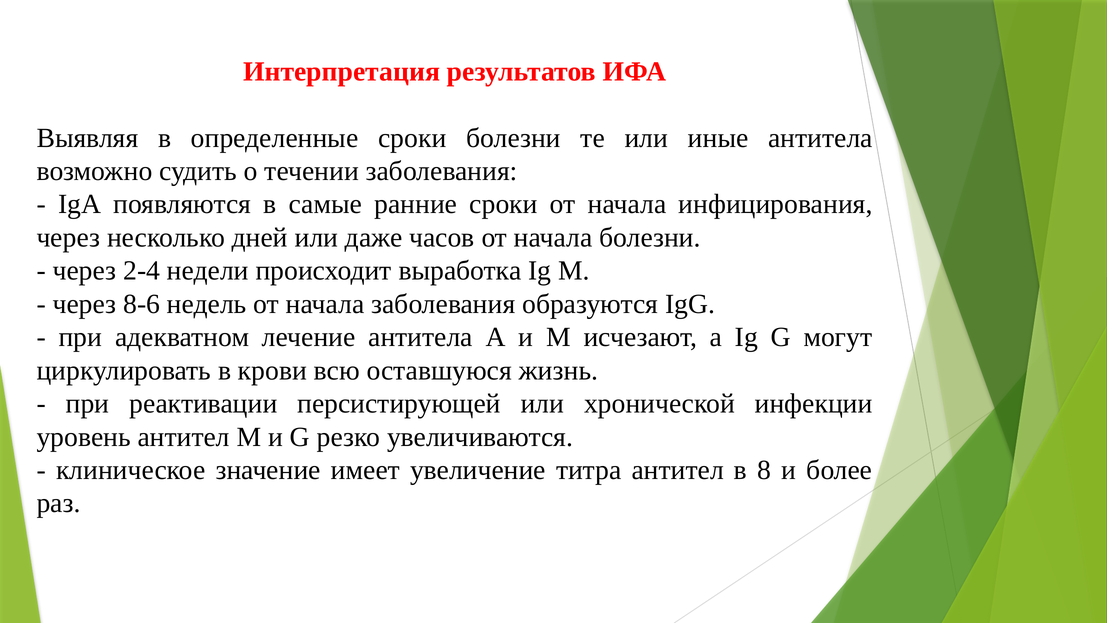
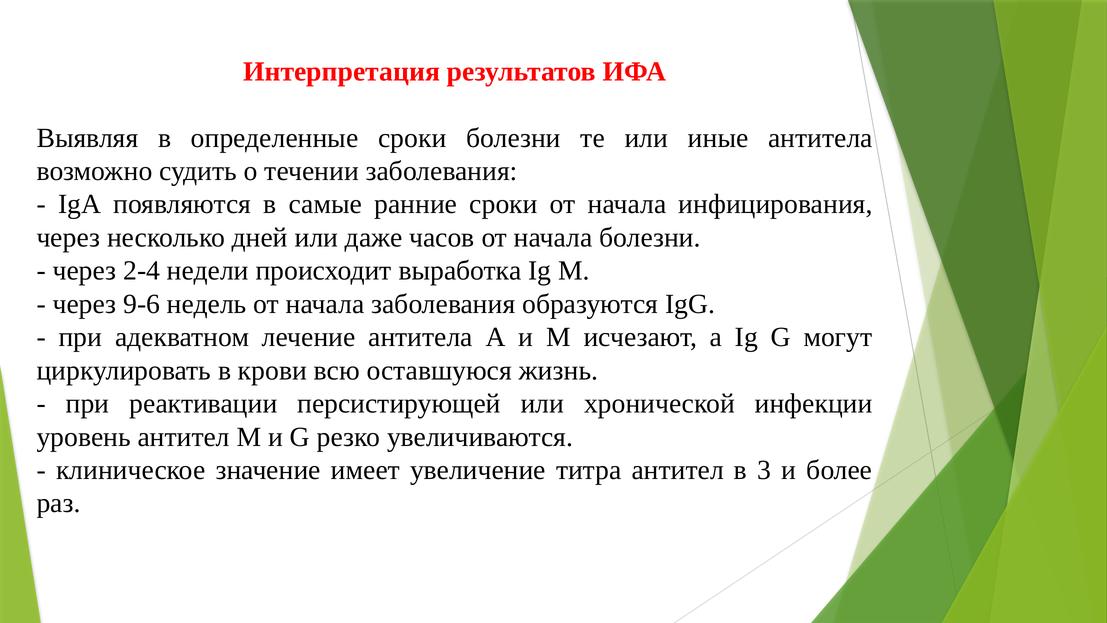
8-6: 8-6 -> 9-6 (142, 304)
8: 8 -> 3 (764, 470)
